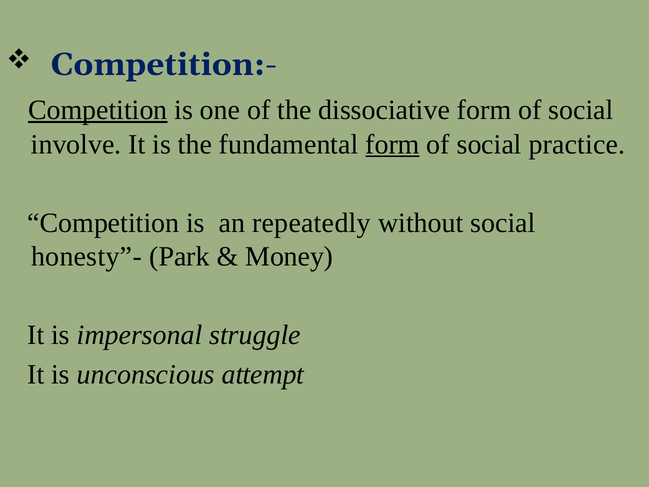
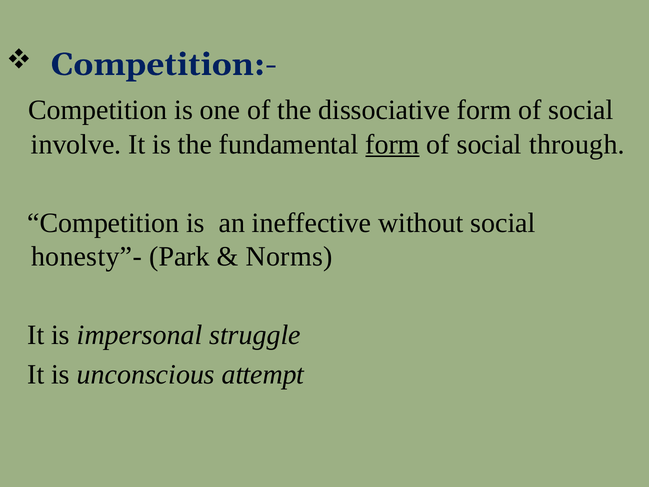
Competition underline: present -> none (98, 110)
practice: practice -> through (577, 144)
repeatedly: repeatedly -> ineffective (312, 223)
Money: Money -> Norms (289, 256)
